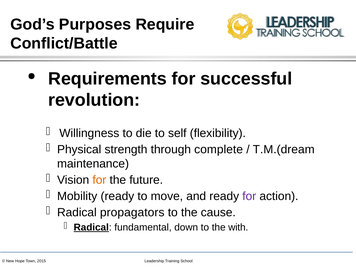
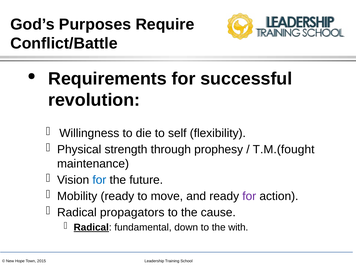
complete: complete -> prophesy (219, 149)
T.M.(dream: T.M.(dream -> T.M.(fought (284, 149)
for colour: orange -> blue (99, 180)
